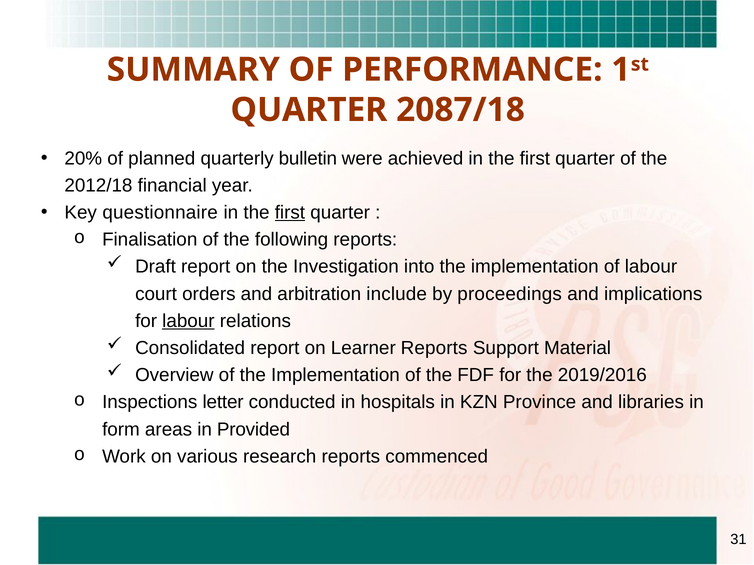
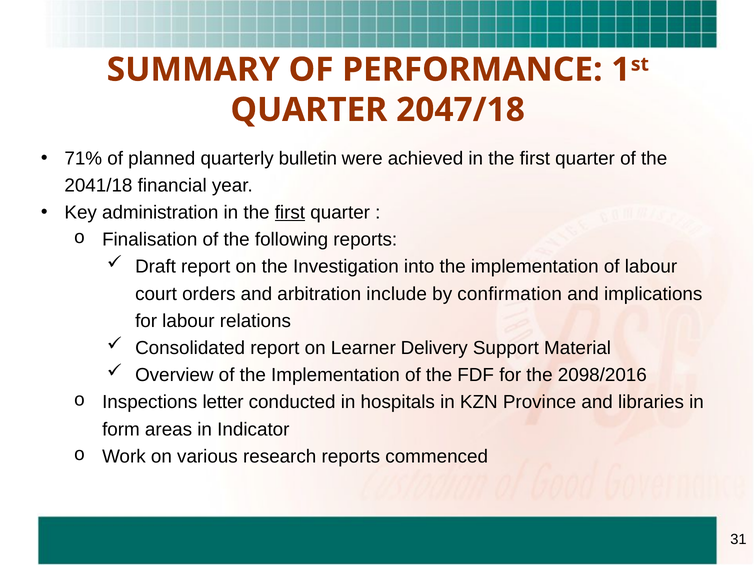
2087/18: 2087/18 -> 2047/18 (460, 110)
20%: 20% -> 71% (83, 158)
2012/18: 2012/18 -> 2041/18 (98, 186)
questionnaire: questionnaire -> administration (160, 213)
proceedings: proceedings -> confirmation (510, 294)
labour underline: present -> none (188, 321)
Learner Reports: Reports -> Delivery (434, 348)
2019/2016: 2019/2016 -> 2098/2016 (602, 375)
Provided: Provided -> Indicator (253, 430)
